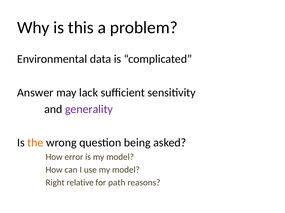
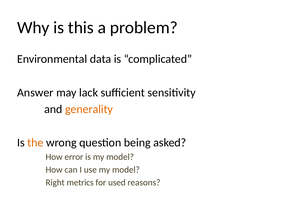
generality colour: purple -> orange (89, 110)
relative: relative -> metrics (80, 183)
path: path -> used (117, 183)
